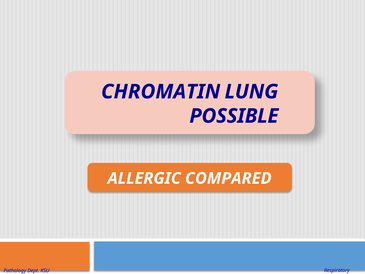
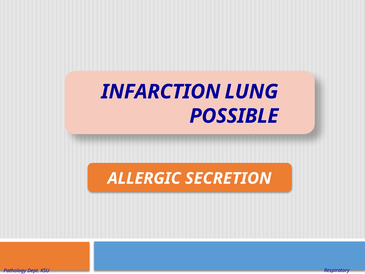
CHROMATIN: CHROMATIN -> INFARCTION (161, 92)
COMPARED: COMPARED -> SECRETION (228, 178)
